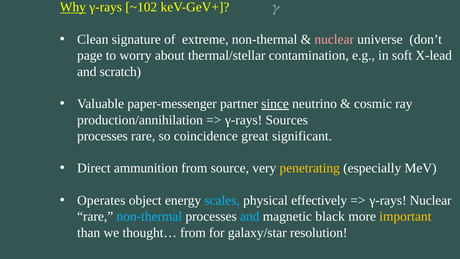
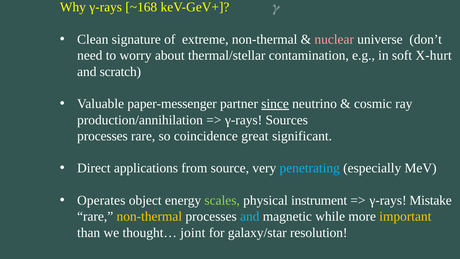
Why underline: present -> none (73, 7)
~102: ~102 -> ~168 (141, 7)
page: page -> need (90, 55)
X-lead: X-lead -> X-hurt (434, 55)
ammunition: ammunition -> applications (146, 168)
penetrating colour: yellow -> light blue (310, 168)
scales colour: light blue -> light green (222, 200)
effectively: effectively -> instrument (319, 200)
γ-rays Nuclear: Nuclear -> Mistake (431, 200)
non-thermal colour: light blue -> yellow (149, 216)
black: black -> while (330, 216)
thought… from: from -> joint (193, 232)
